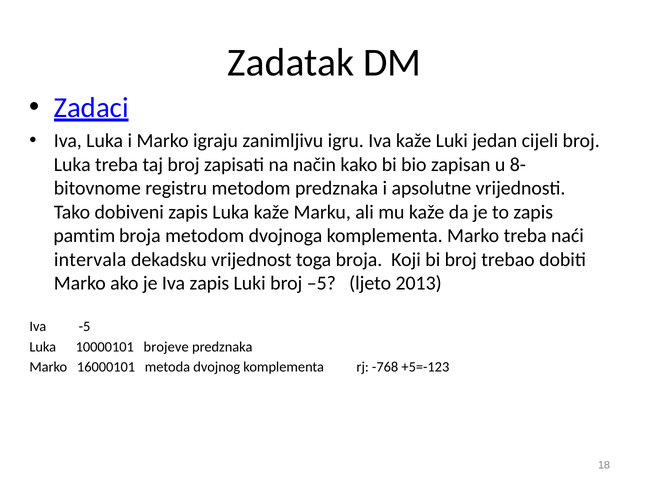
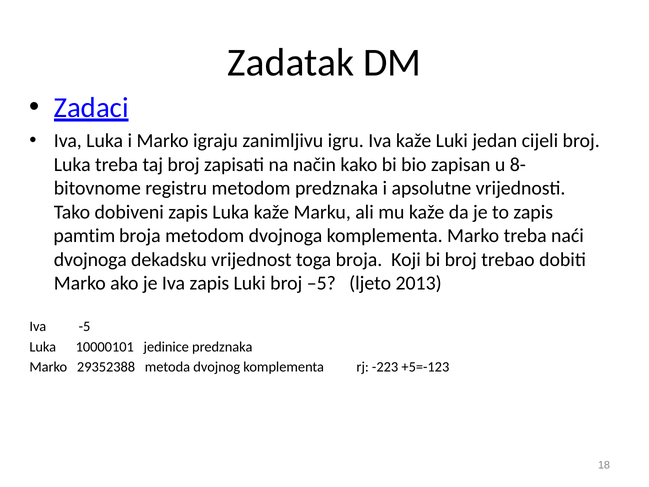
intervala: intervala -> dvojnoga (90, 259)
brojeve: brojeve -> jedinice (166, 347)
16000101: 16000101 -> 29352388 (106, 367)
-768: -768 -> -223 (385, 367)
